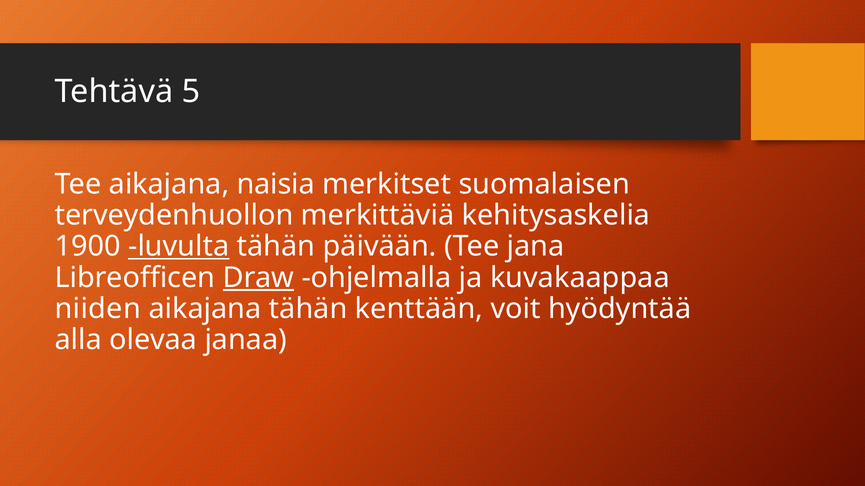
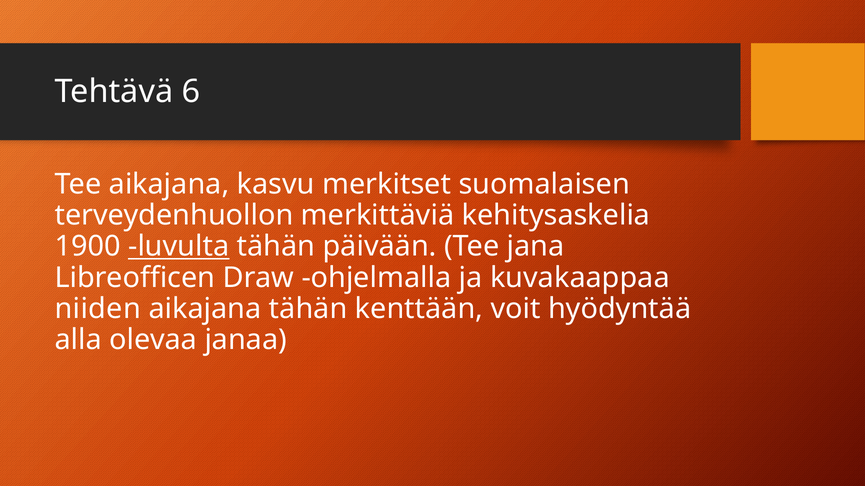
5: 5 -> 6 (191, 92)
naisia: naisia -> kasvu (276, 184)
Draw underline: present -> none (258, 278)
